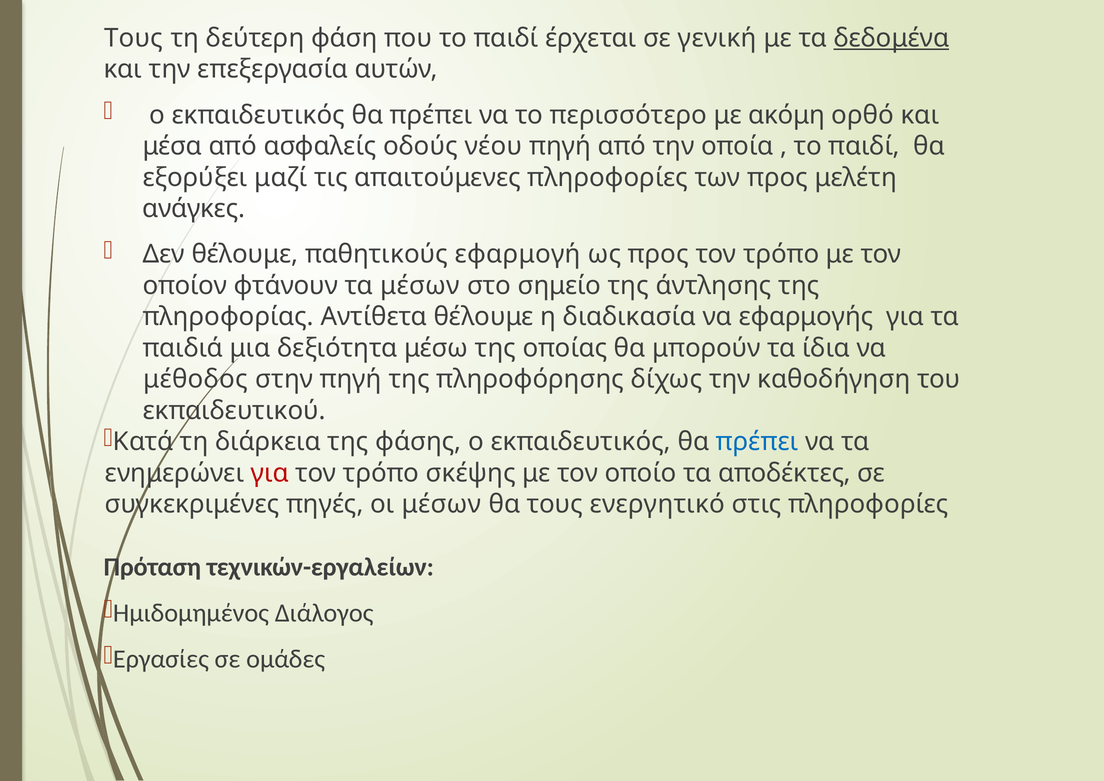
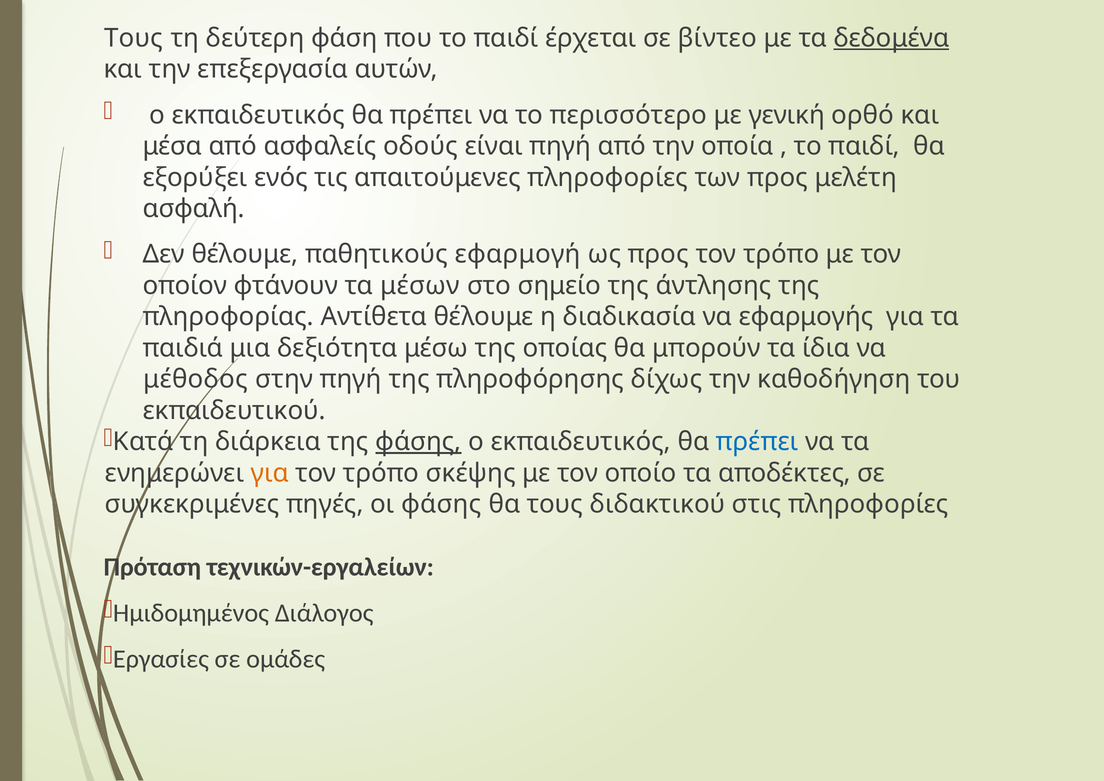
γενική: γενική -> βίντεο (717, 38)
ακόμη: ακόμη -> γενική (787, 115)
νέου: νέου -> είναι (494, 146)
μαζί: μαζί -> ενός (281, 177)
ανάγκες: ανάγκες -> ασφαλή (194, 209)
φάσης underline: none -> present (418, 442)
για colour: red -> orange (270, 473)
οι μέσων: μέσων -> φάσης (441, 504)
ενεργητικό: ενεργητικό -> διδακτικού (658, 504)
